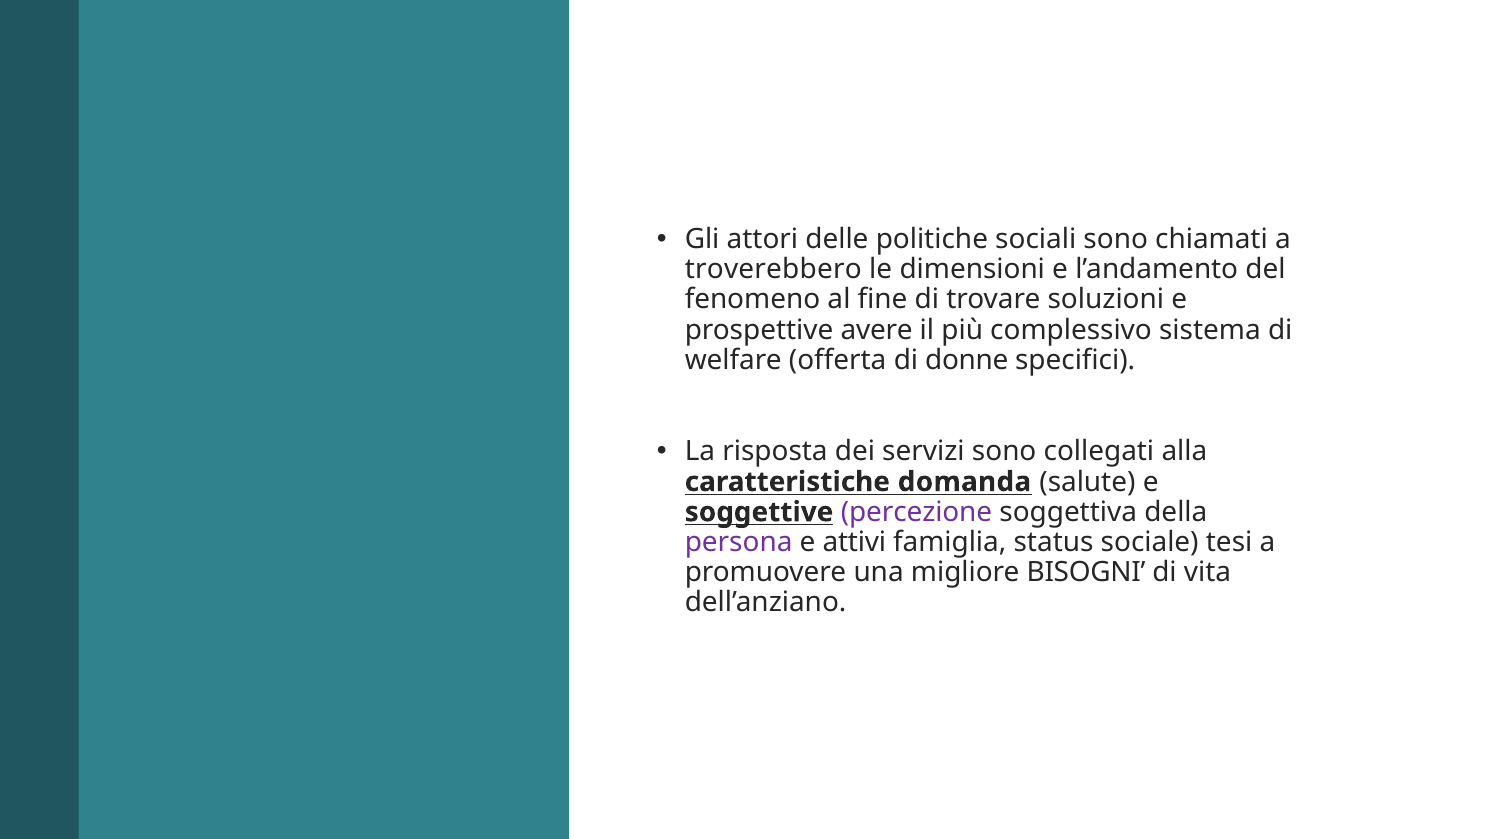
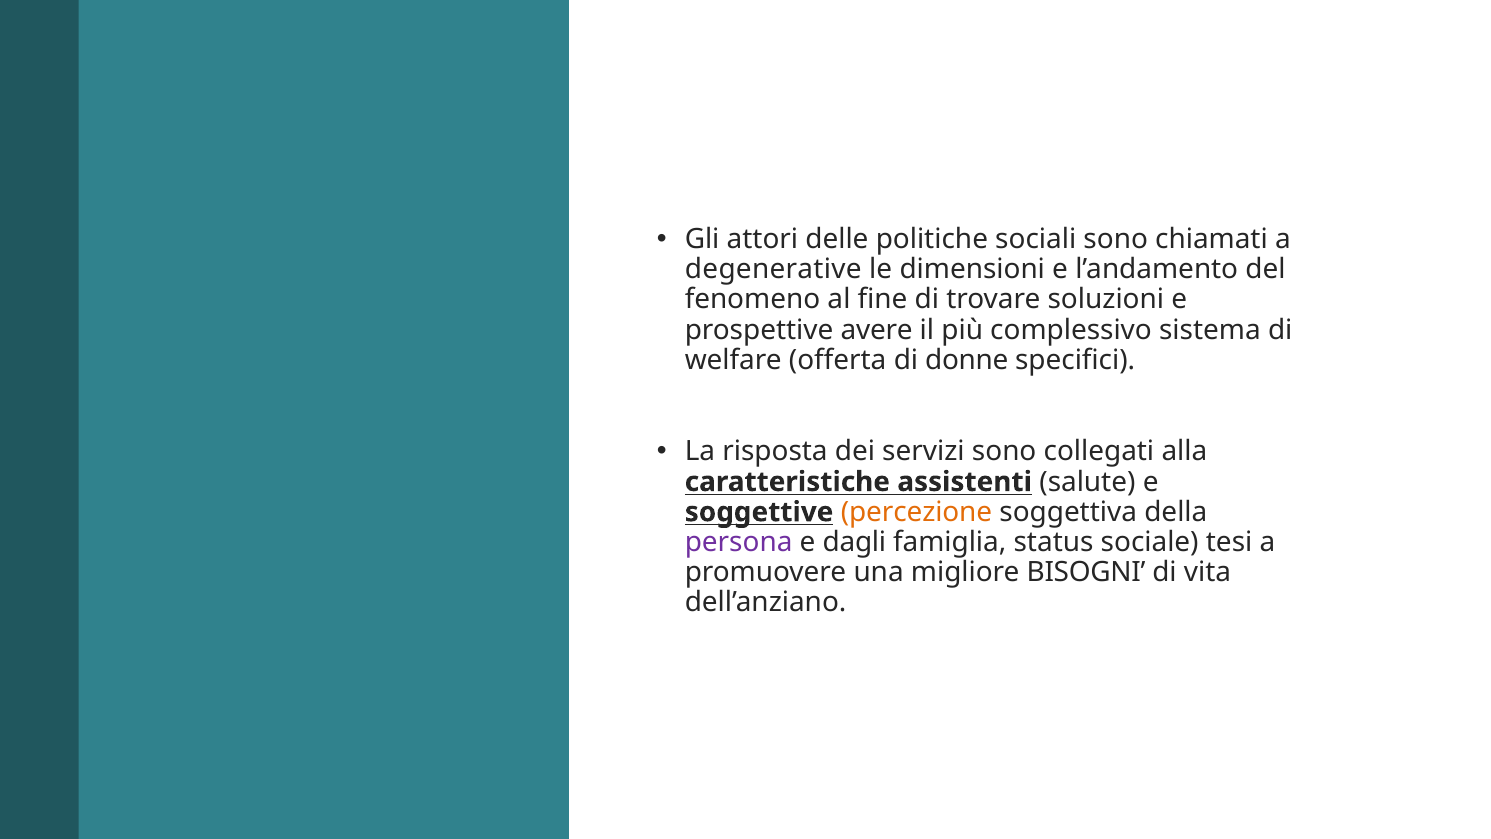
troverebbero: troverebbero -> degenerative (773, 269)
domanda: domanda -> assistenti (965, 482)
percezione colour: purple -> orange (916, 512)
attivi: attivi -> dagli (854, 542)
